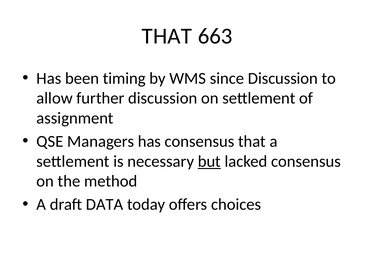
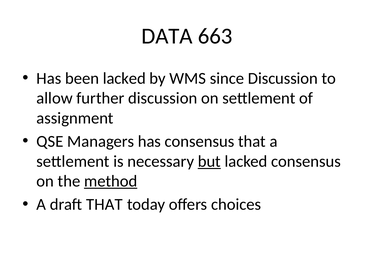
THAT: THAT -> DATA (167, 36)
been timing: timing -> lacked (124, 78)
method underline: none -> present (111, 182)
draft DATA: DATA -> THAT (105, 205)
